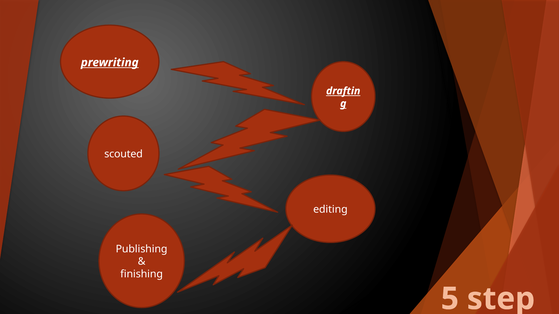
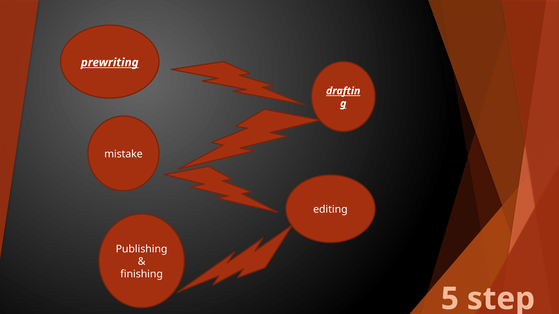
scouted: scouted -> mistake (123, 154)
